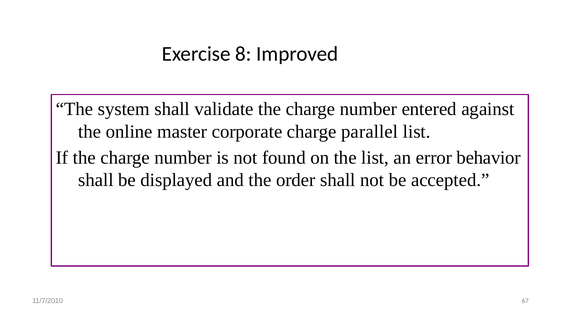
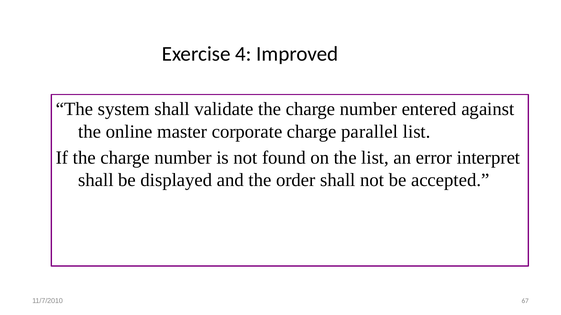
8: 8 -> 4 (243, 54)
behavior: behavior -> interpret (489, 158)
